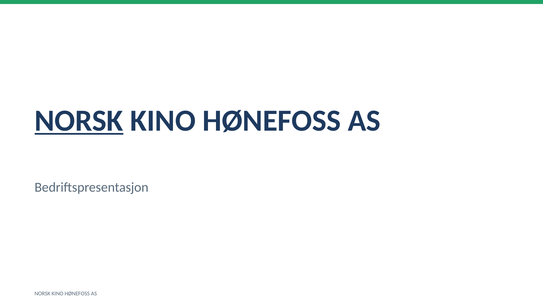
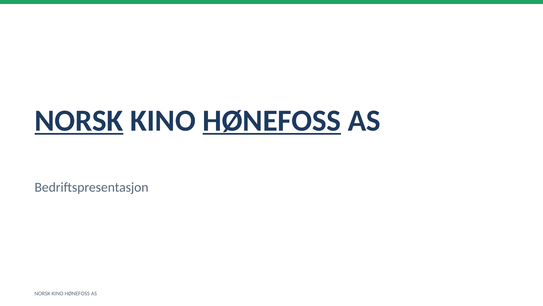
HØNEFOSS underline: none -> present (272, 120)
